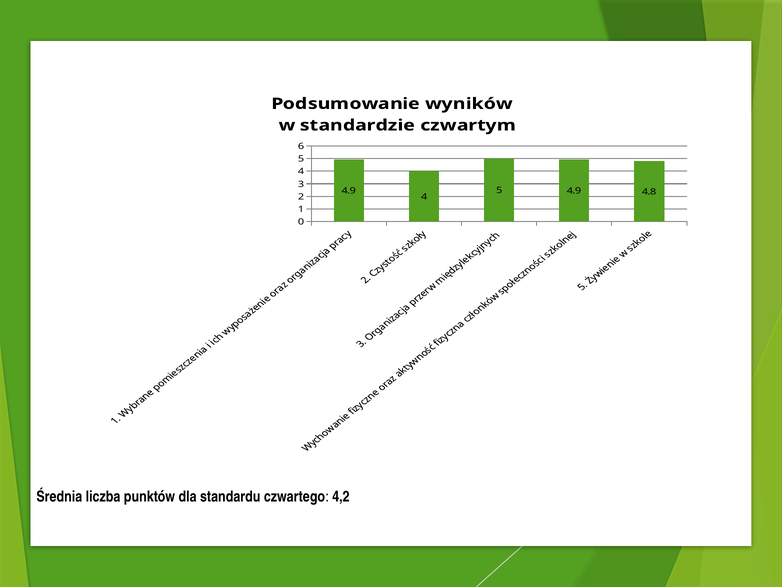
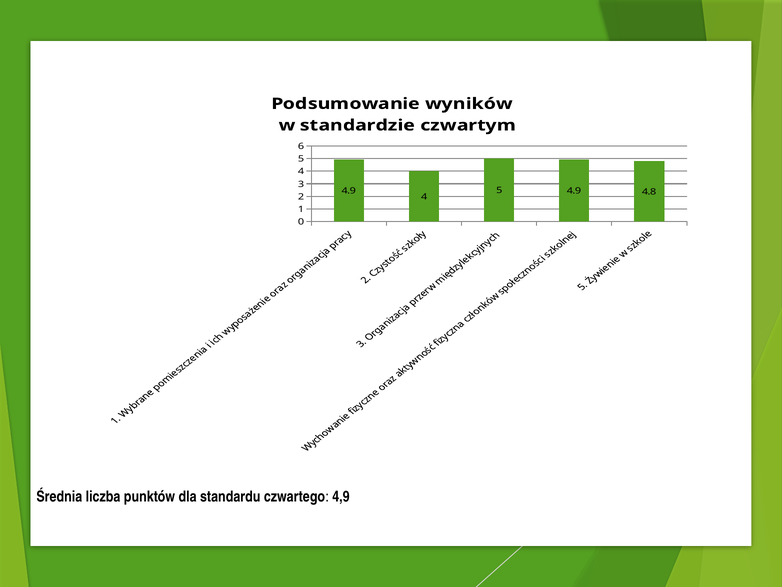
4,2: 4,2 -> 4,9 (341, 496)
